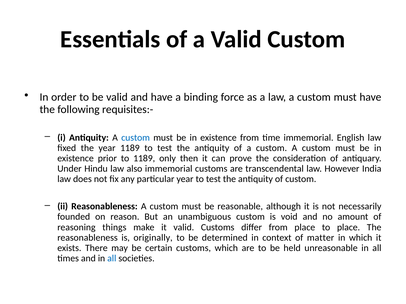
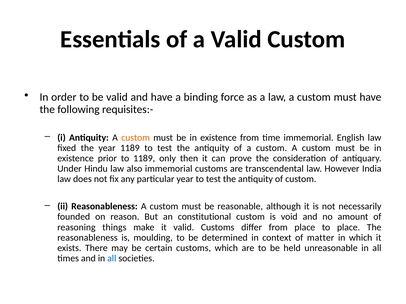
custom colour: blue -> orange (136, 138)
unambiguous: unambiguous -> constitutional (204, 217)
originally: originally -> moulding (153, 238)
